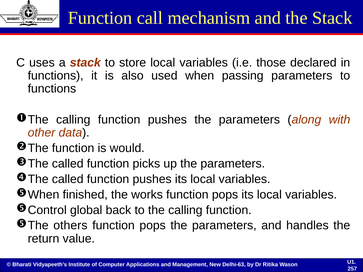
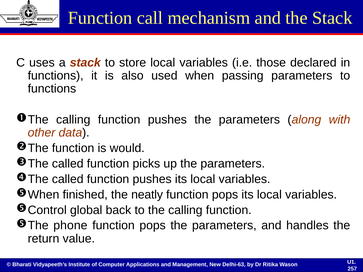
works: works -> neatly (147, 195)
others: others -> phone (70, 226)
